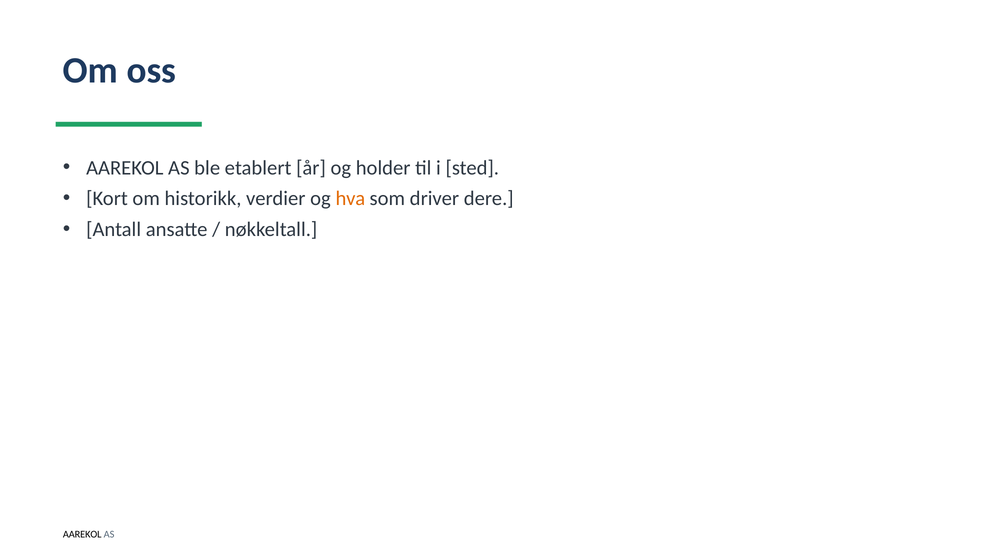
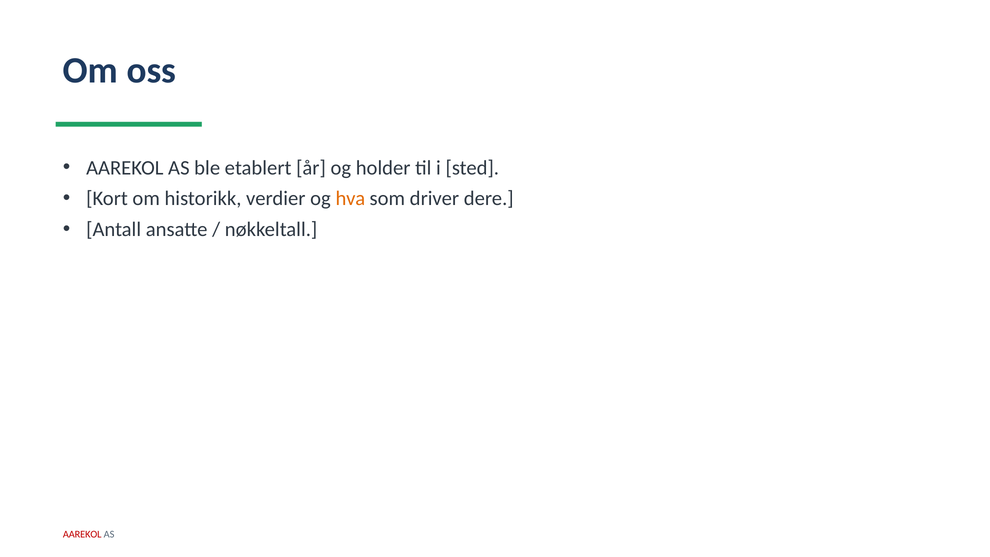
AAREKOL colour: black -> red (82, 534)
